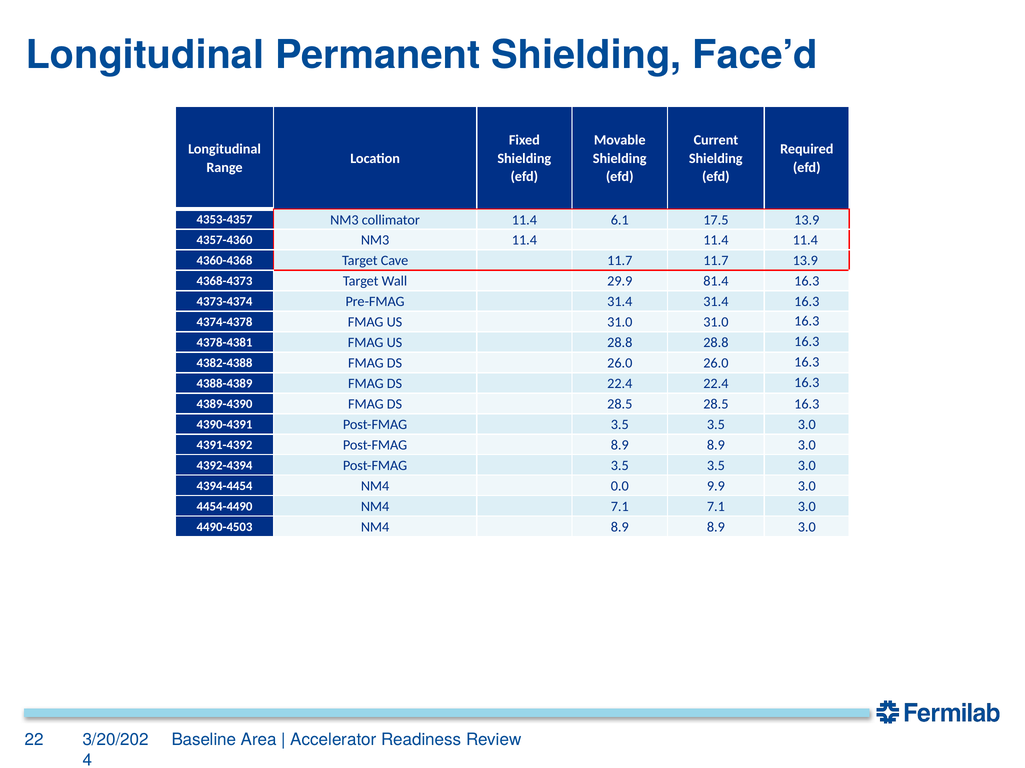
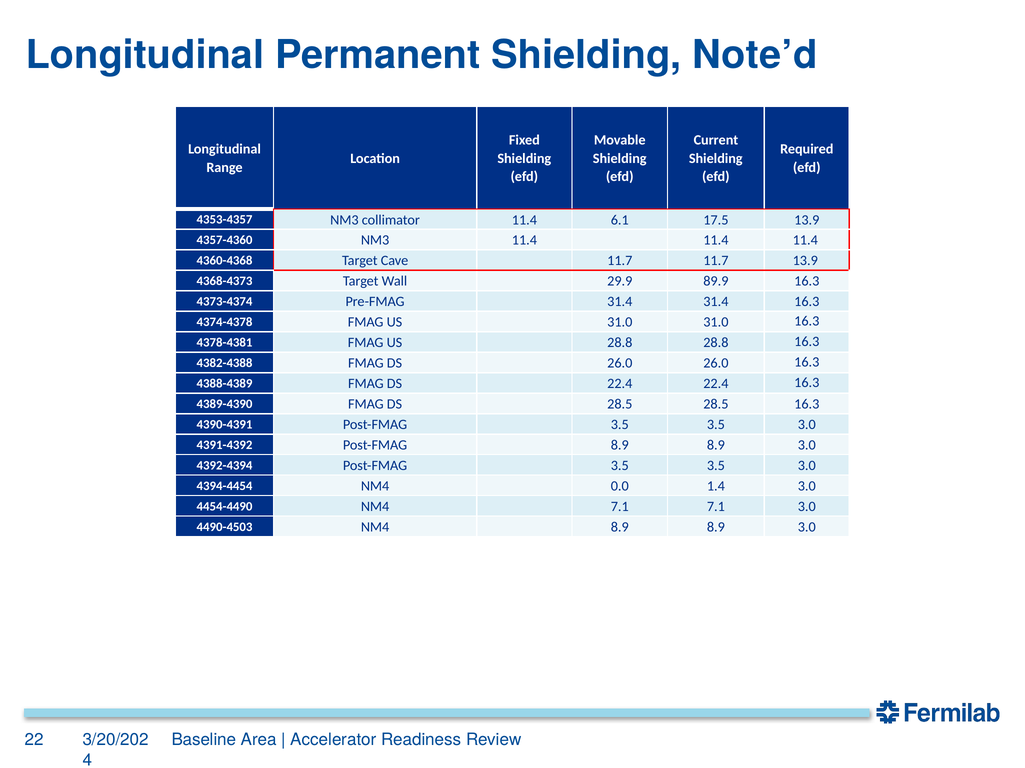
Face’d: Face’d -> Note’d (755, 55)
81.4: 81.4 -> 89.9 (716, 282)
9.9: 9.9 -> 1.4 (716, 487)
